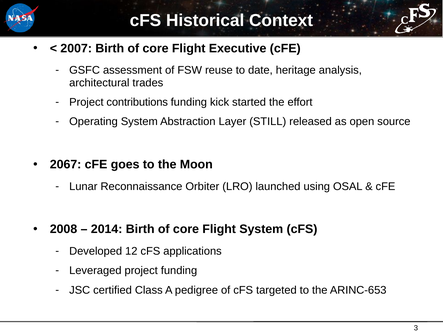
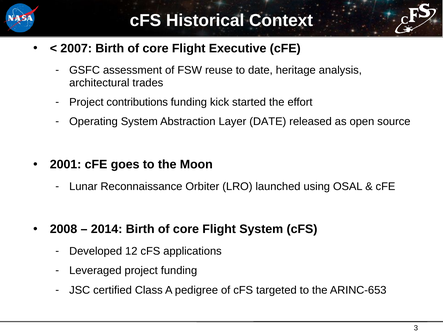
Layer STILL: STILL -> DATE (268, 122)
2067: 2067 -> 2001 (66, 165)
